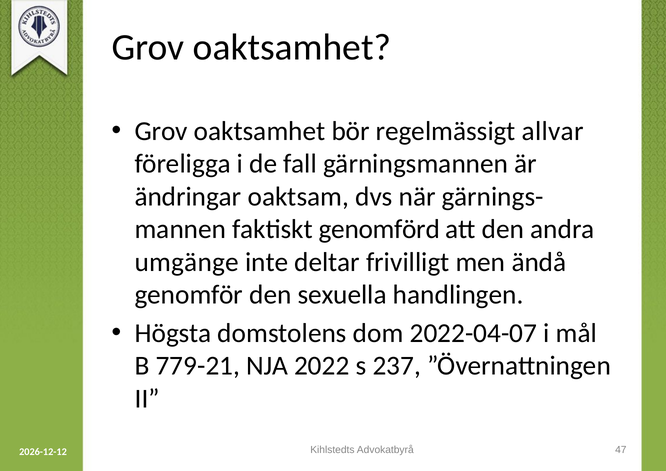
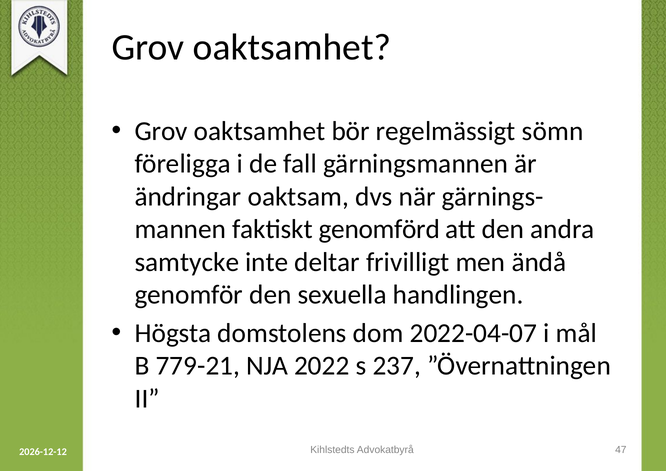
allvar: allvar -> sömn (553, 131)
umgänge: umgänge -> samtycke (187, 262)
